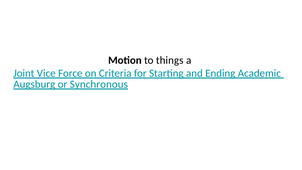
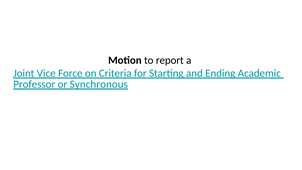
things: things -> report (170, 60)
Augsburg: Augsburg -> Professor (34, 84)
